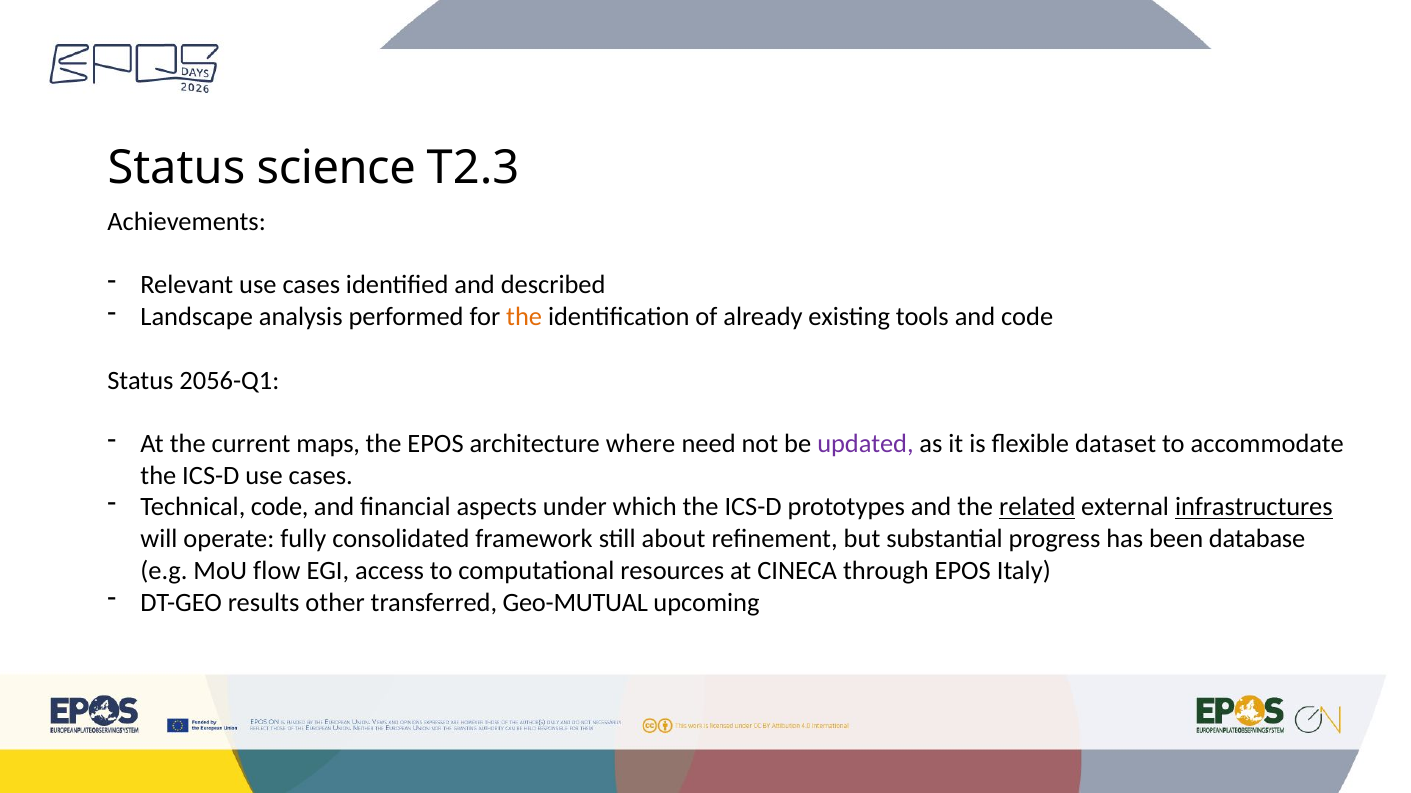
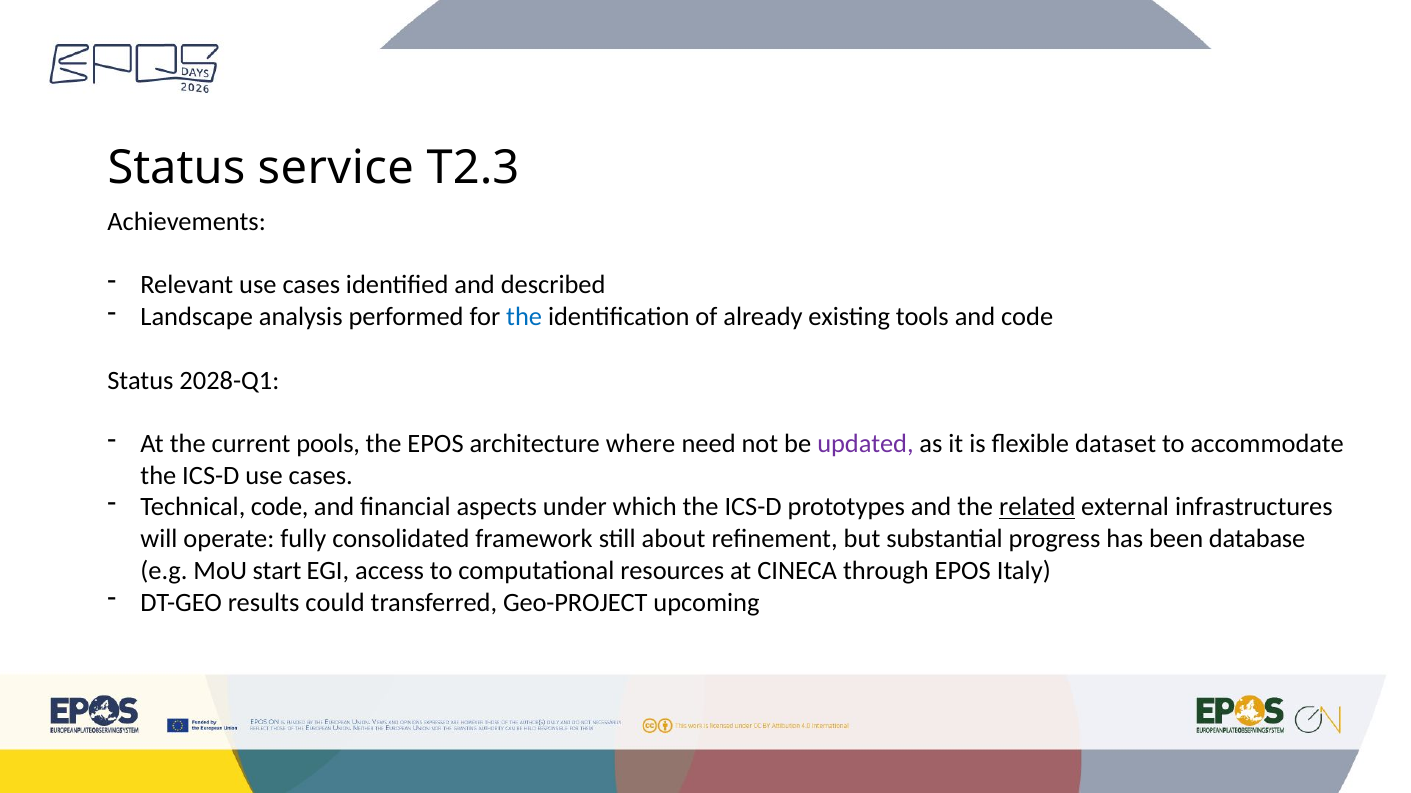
science: science -> service (336, 168)
the colour: orange -> blue (524, 317)
2056-Q1: 2056-Q1 -> 2028-Q1 (229, 381)
maps: maps -> pools (328, 444)
infrastructures underline: present -> none (1254, 508)
flow: flow -> start (277, 571)
other: other -> could (335, 603)
Geo-MUTUAL: Geo-MUTUAL -> Geo-PROJECT (575, 603)
